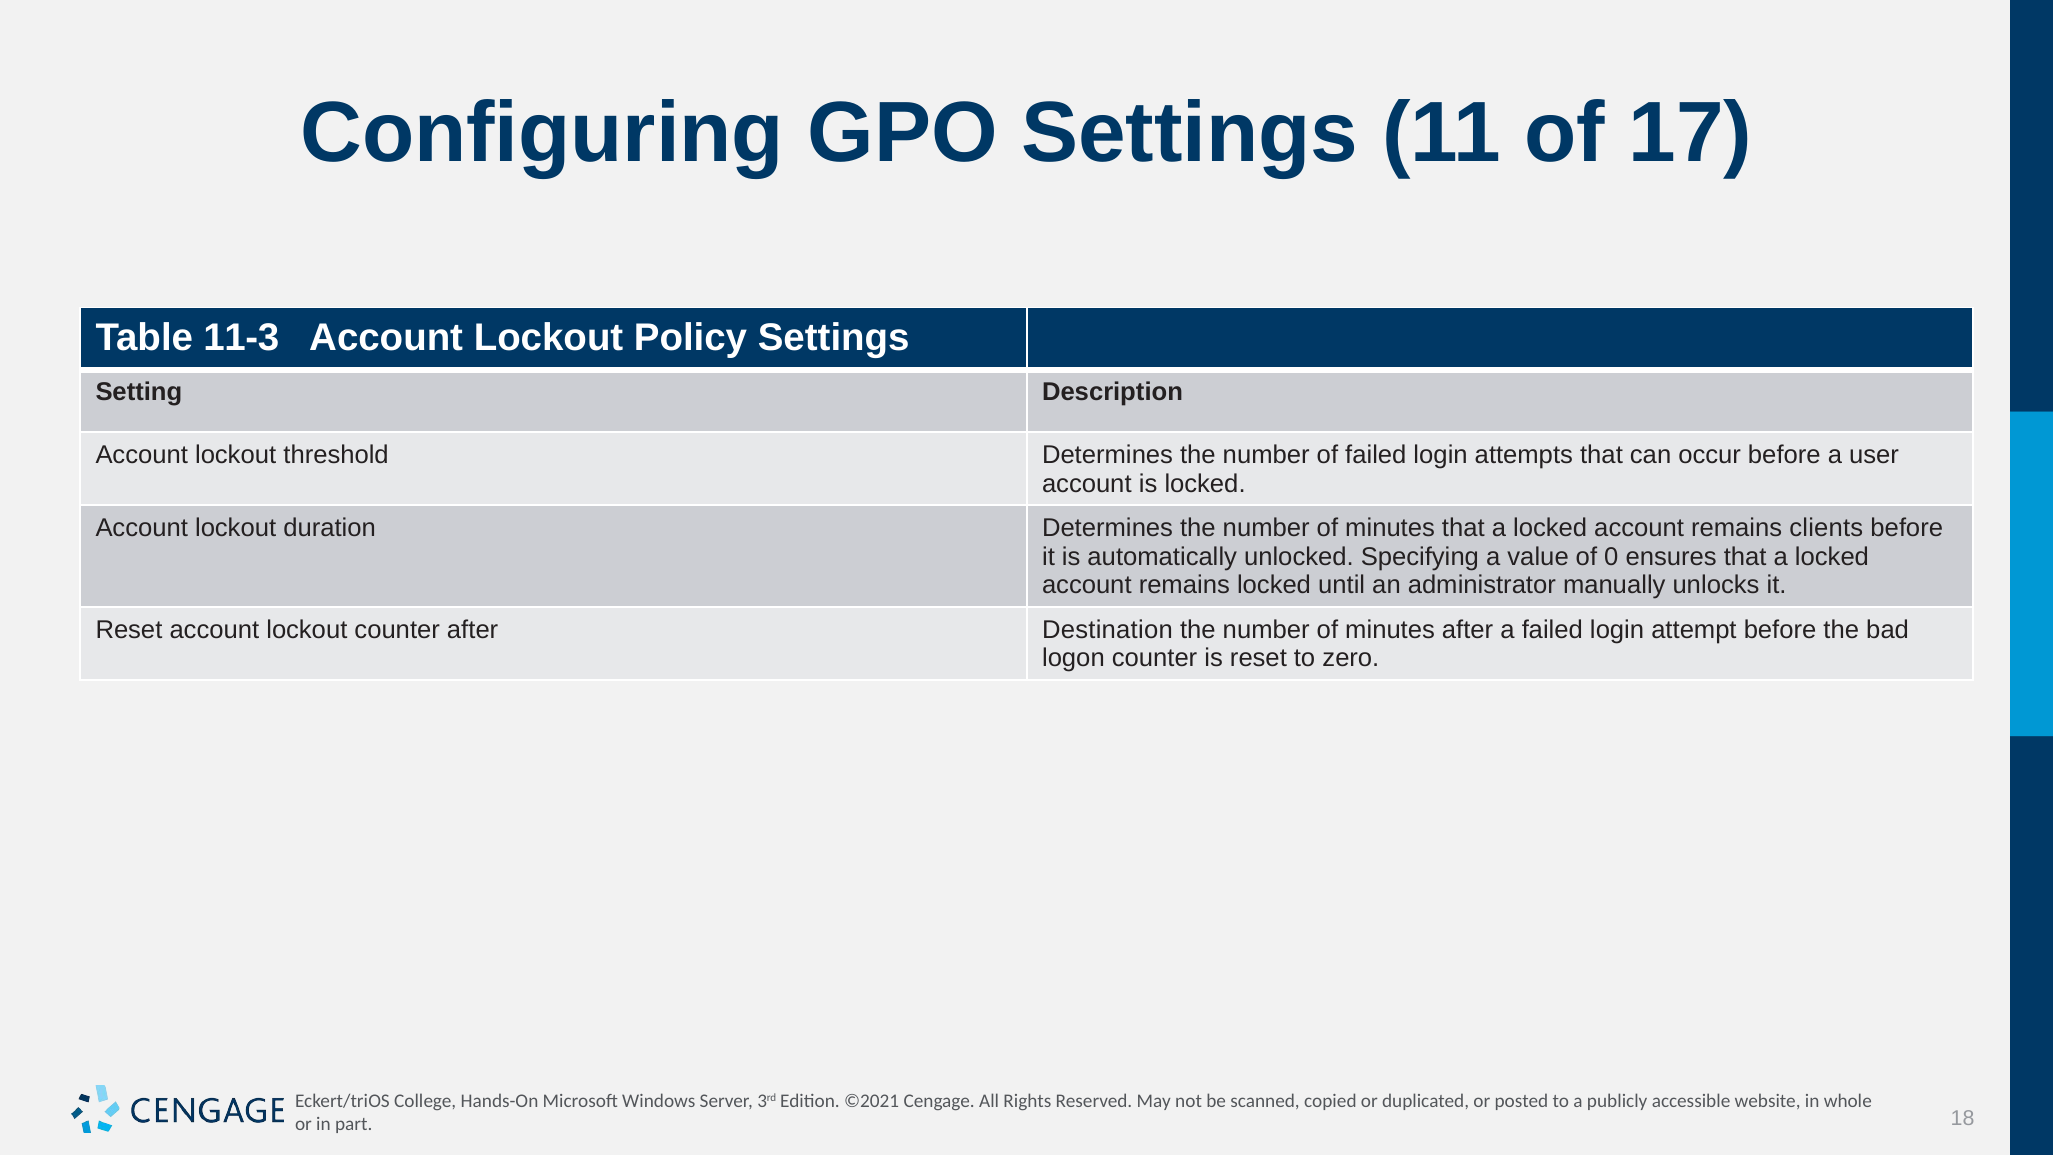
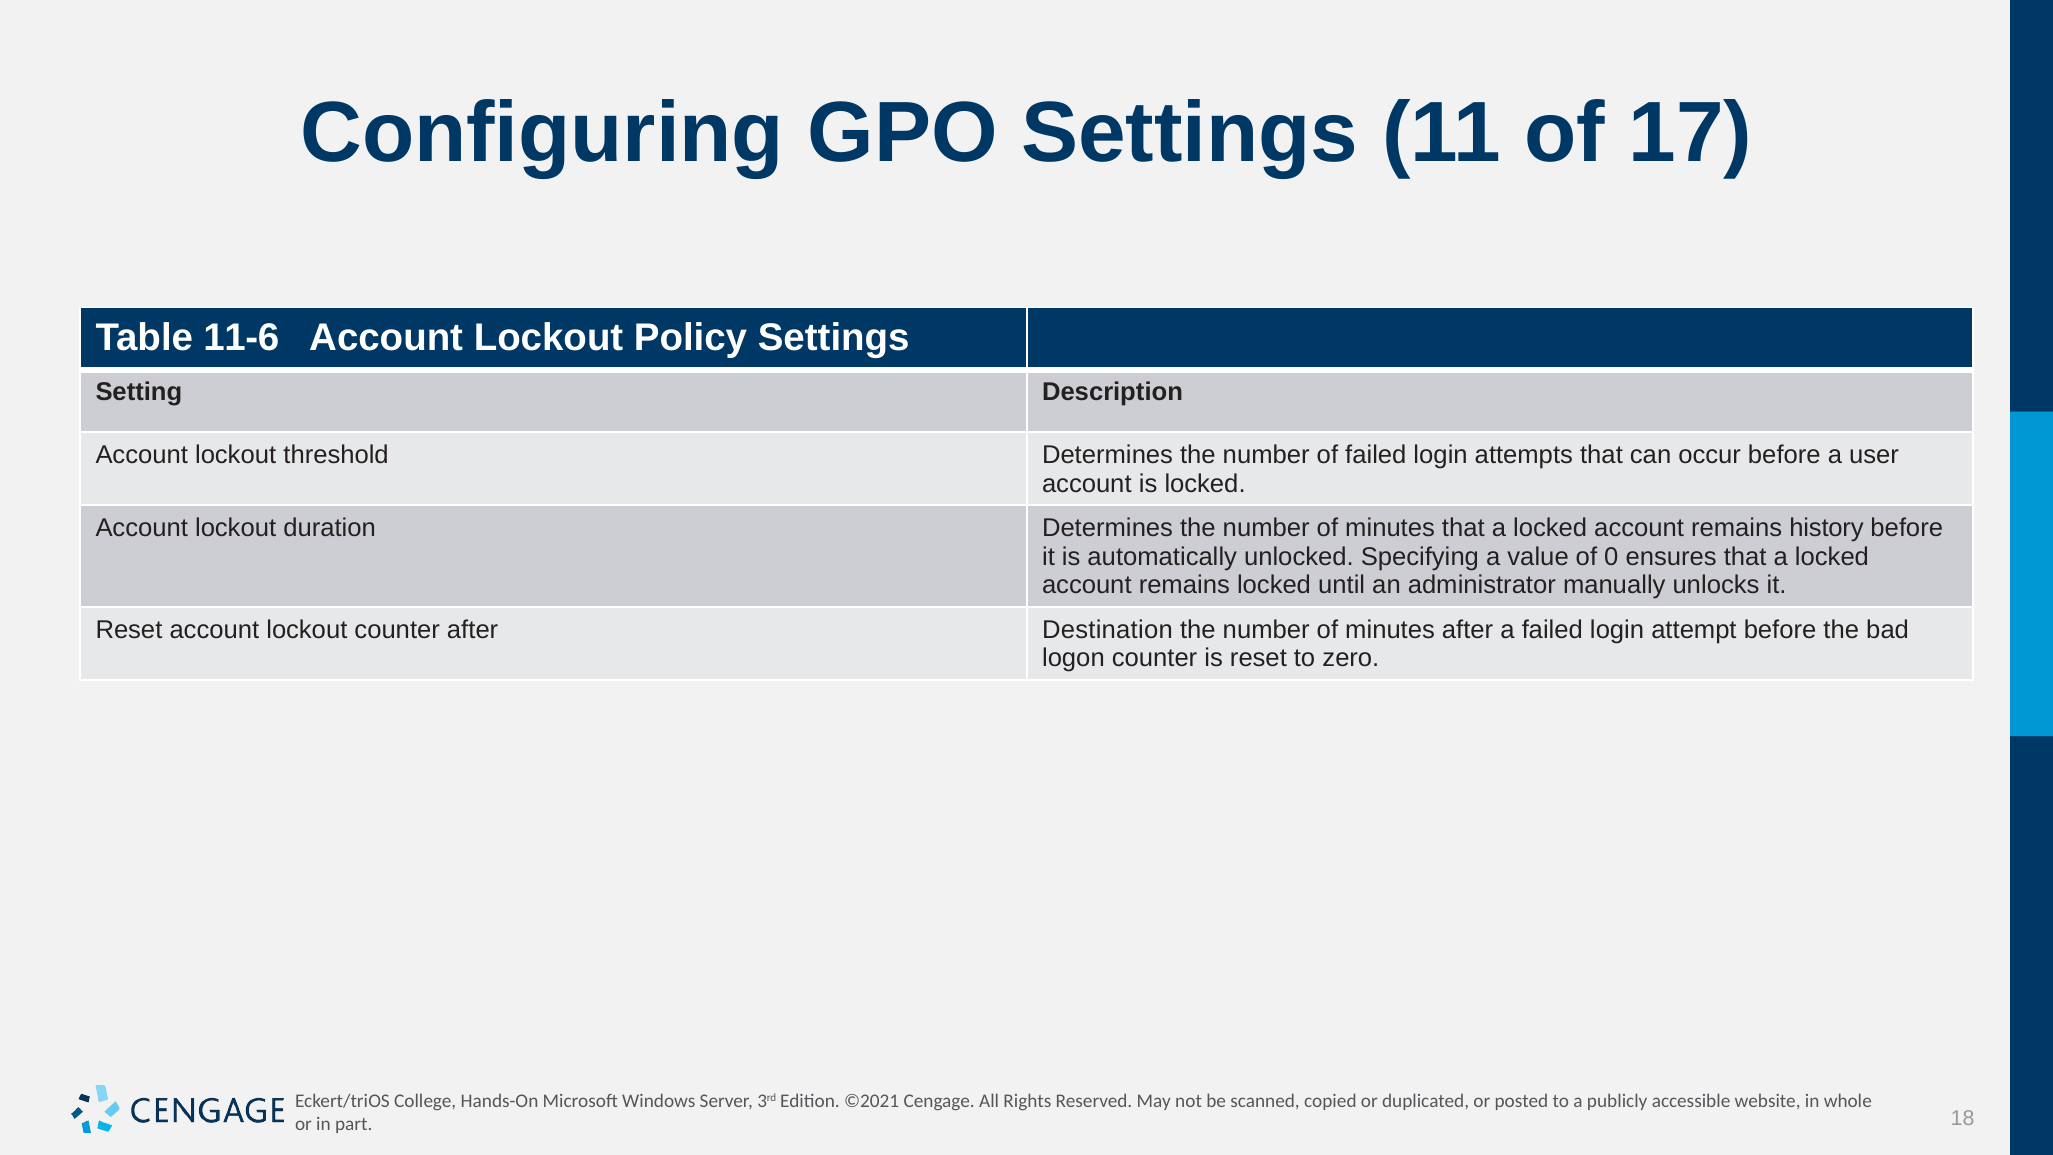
11-3: 11-3 -> 11-6 (241, 337)
clients: clients -> history (1826, 528)
